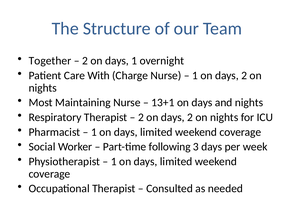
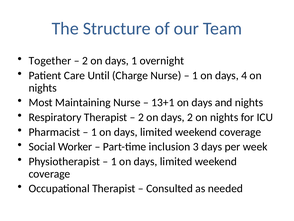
With: With -> Until (99, 75)
1 on days 2: 2 -> 4 (244, 75)
following: following -> inclusion (170, 146)
